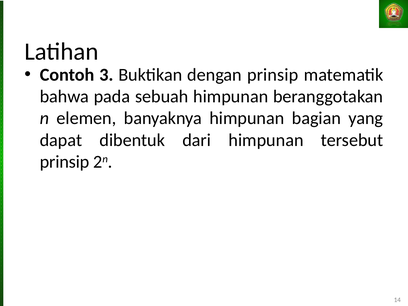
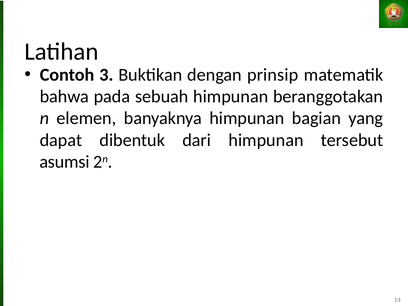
prinsip: prinsip -> asumsi (65, 162)
